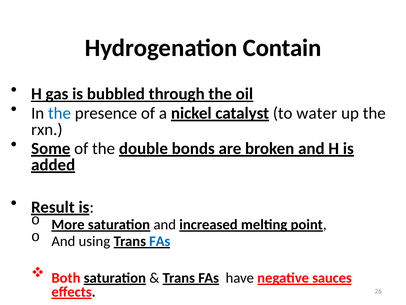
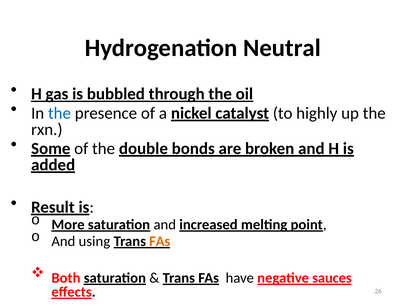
Contain: Contain -> Neutral (282, 48)
water: water -> highly (317, 113)
FAs colour: blue -> orange (160, 241)
